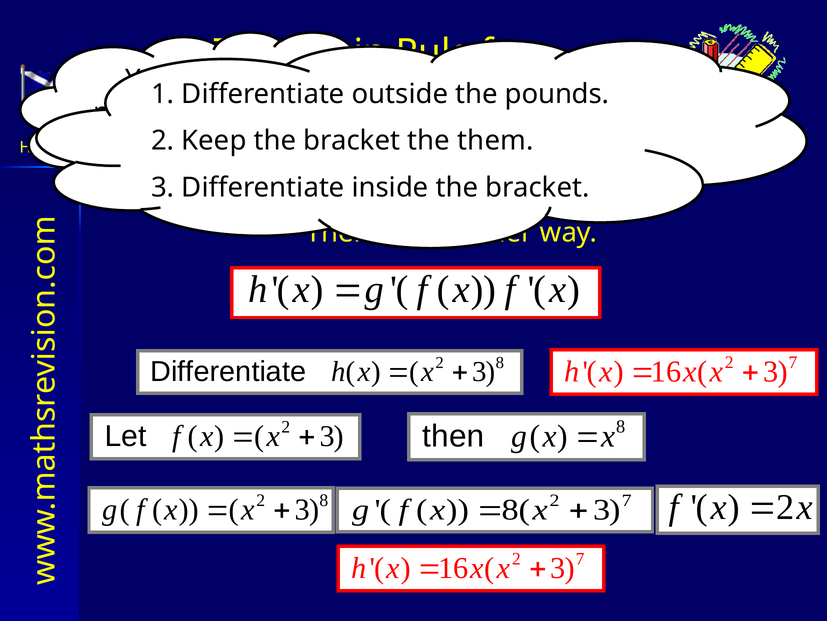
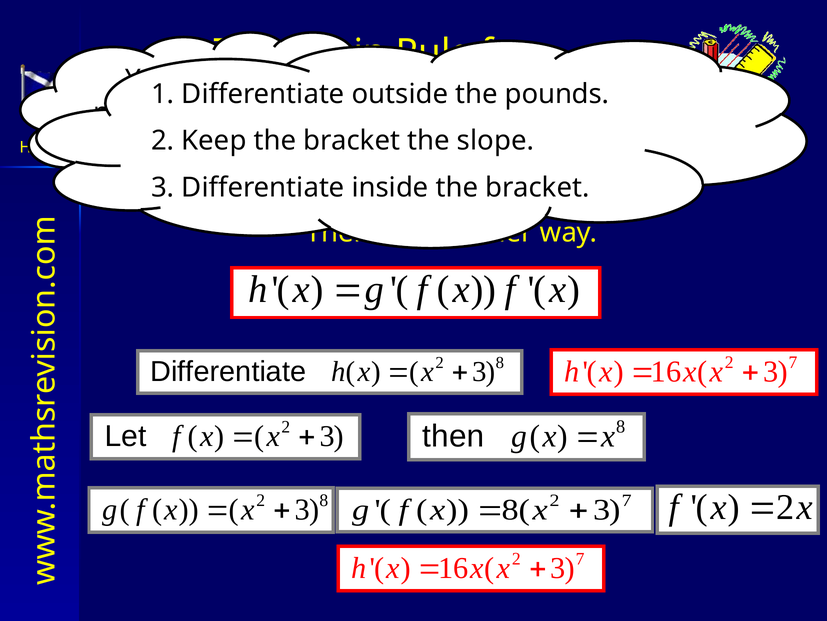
them: them -> slope (496, 141)
